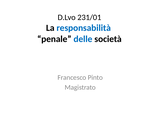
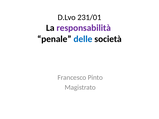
responsabilità colour: blue -> purple (84, 28)
